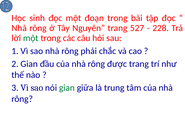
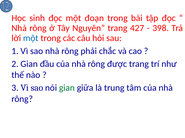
527: 527 -> 427 (137, 28)
228: 228 -> 398 (161, 28)
một colour: green -> blue (31, 38)
